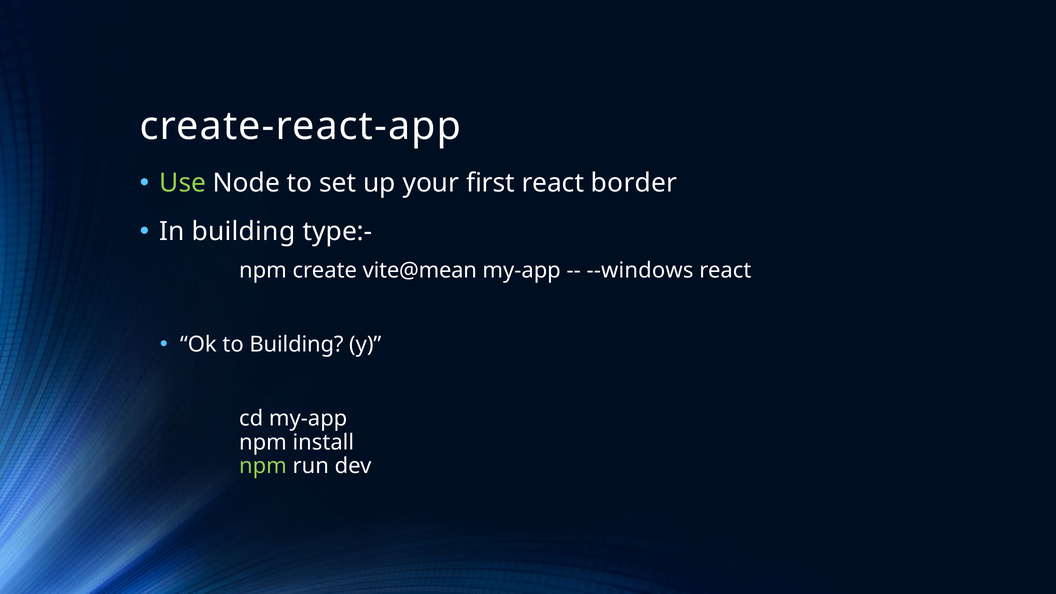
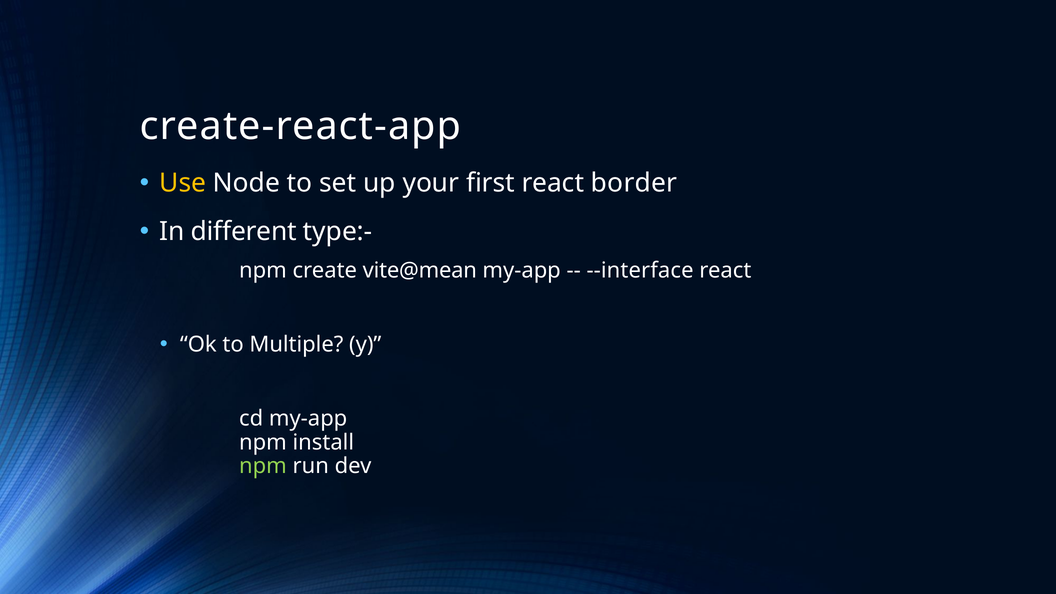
Use colour: light green -> yellow (183, 183)
In building: building -> different (244, 231)
--windows: --windows -> --interface (640, 271)
to Building: Building -> Multiple (296, 345)
